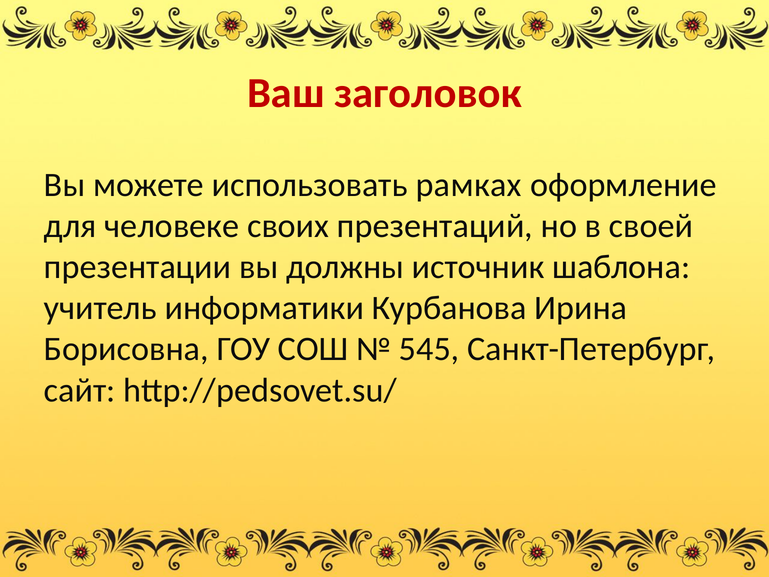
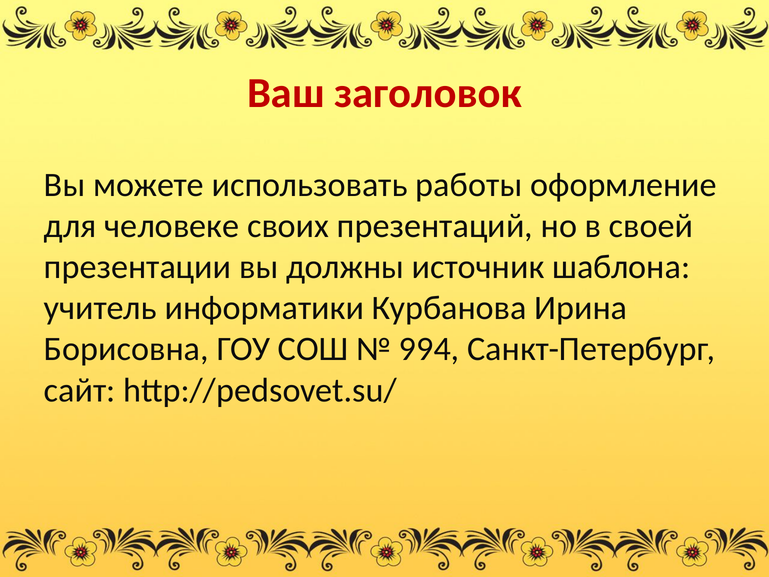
рамках: рамках -> работы (469, 185)
545: 545 -> 994 (429, 349)
